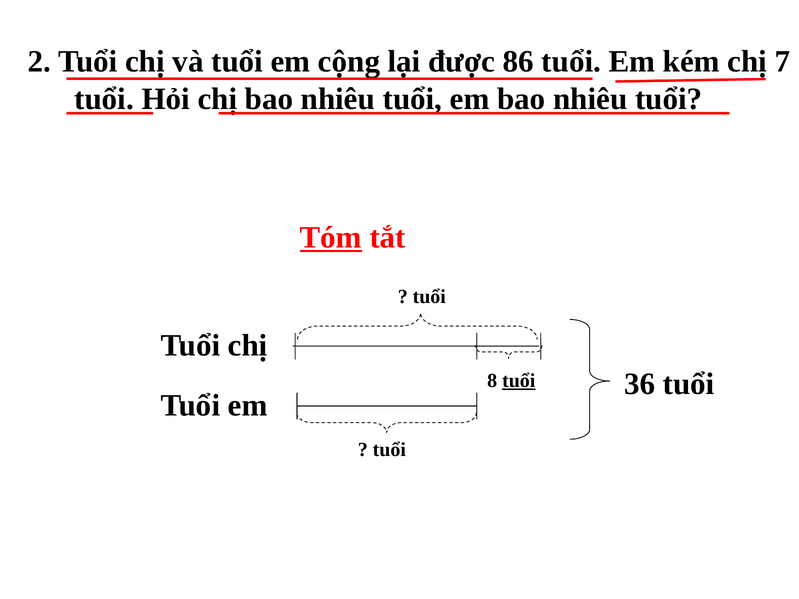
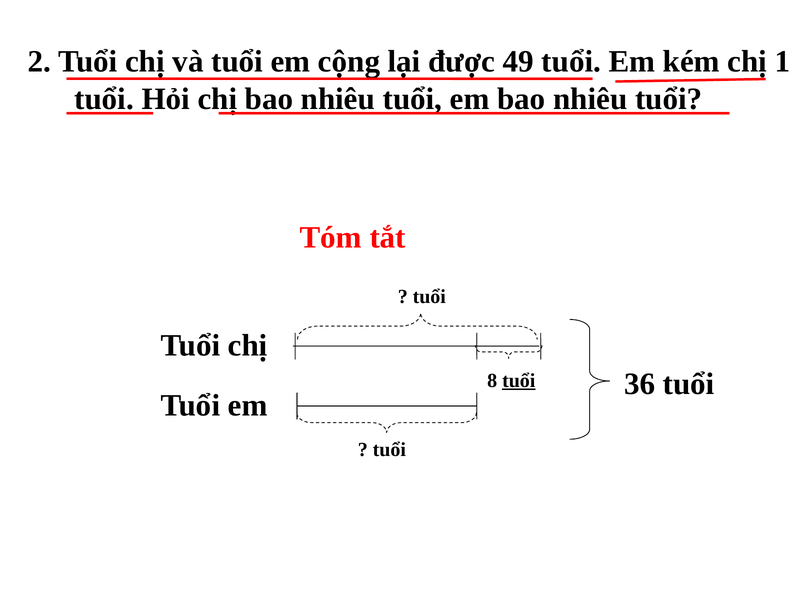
86: 86 -> 49 (518, 62)
7: 7 -> 1 (783, 62)
Tóm underline: present -> none (331, 238)
